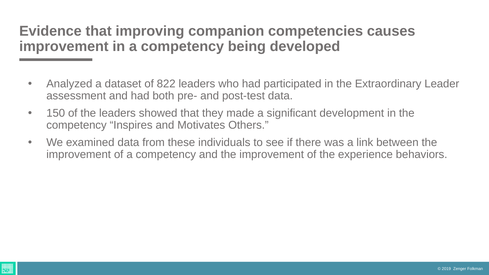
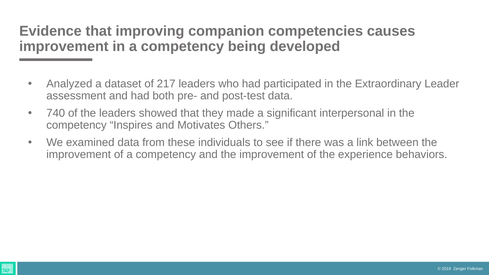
822: 822 -> 217 (166, 84)
150: 150 -> 740 (56, 113)
development: development -> interpersonal (352, 113)
